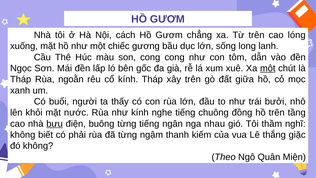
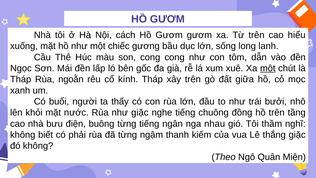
Gươm chẳng: chẳng -> gươm (199, 35)
lóng: lóng -> hiểu (297, 35)
như kính: kính -> giặc (140, 113)
bưu underline: present -> none (55, 124)
